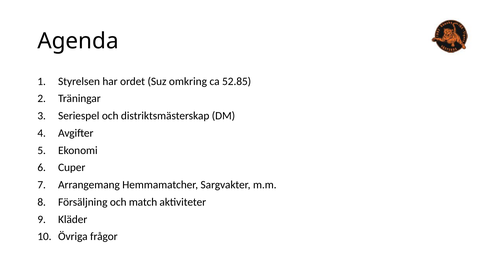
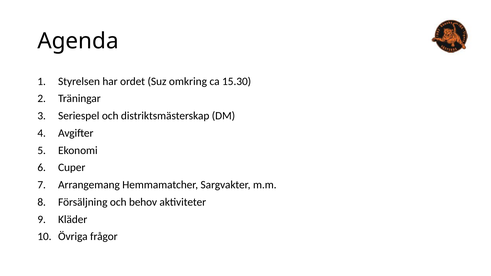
52.85: 52.85 -> 15.30 (237, 81)
match: match -> behov (143, 202)
